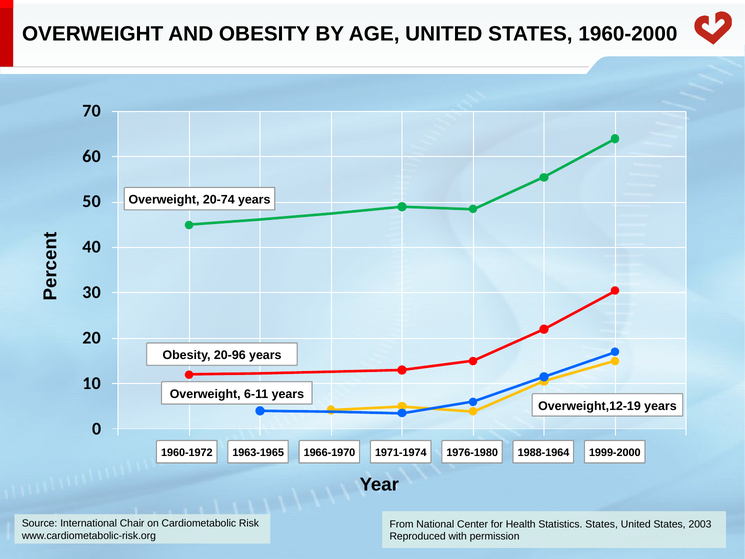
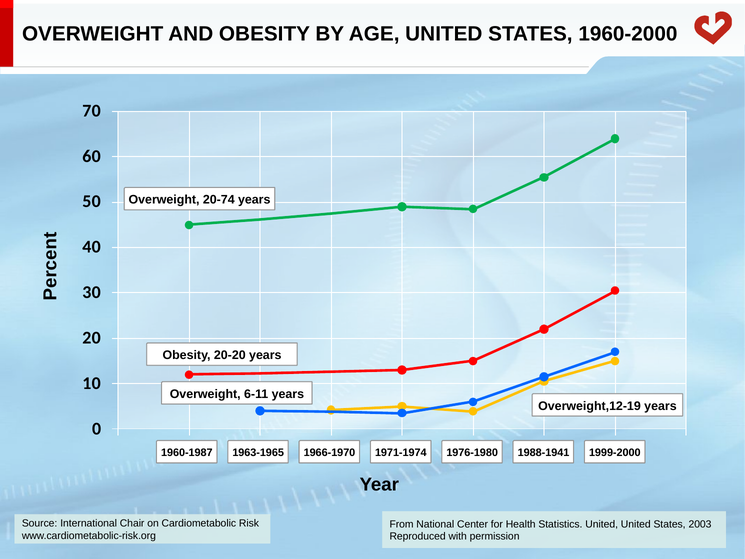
20-96: 20-96 -> 20-20 (230, 355)
1960-1972: 1960-1972 -> 1960-1987 (187, 452)
1988-1964: 1988-1964 -> 1988-1941 (544, 452)
Statistics States: States -> United (602, 524)
